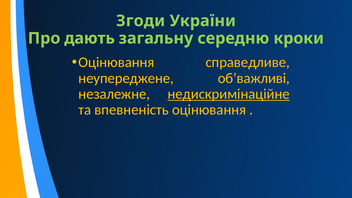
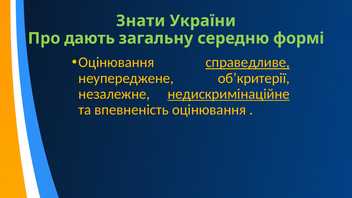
Згоди: Згоди -> Знати (141, 21)
кроки: кроки -> формі (299, 38)
справедливе underline: none -> present (248, 62)
об’важливі: об’важливі -> об’критерії (254, 78)
